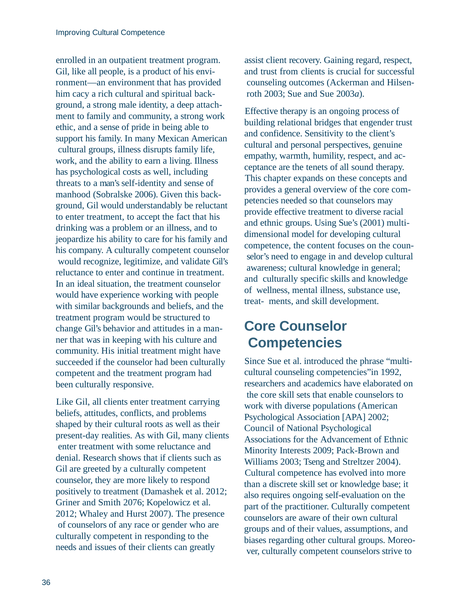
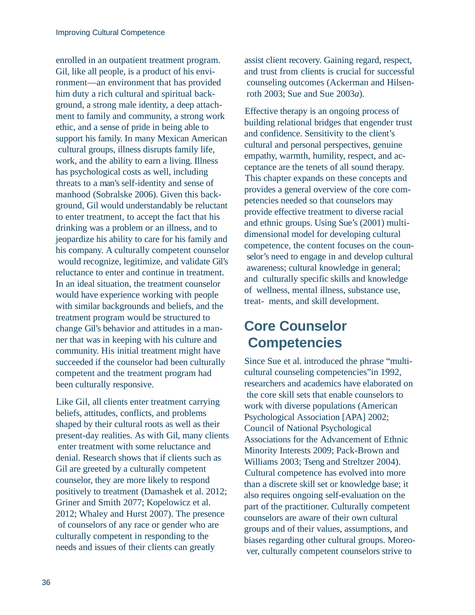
cacy: cacy -> duty (81, 94)
2076: 2076 -> 2077 (134, 502)
